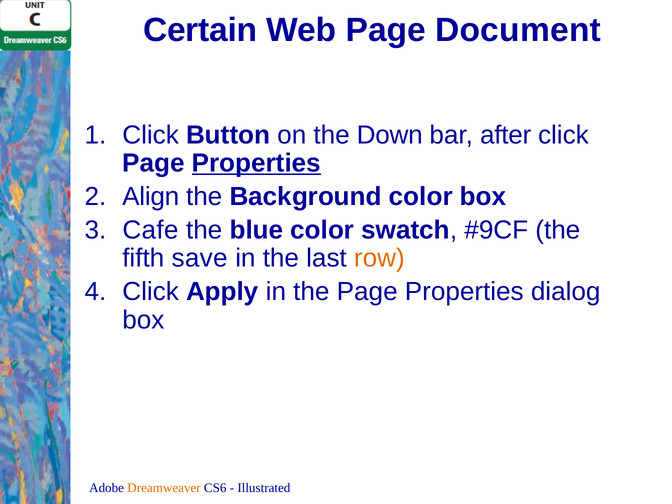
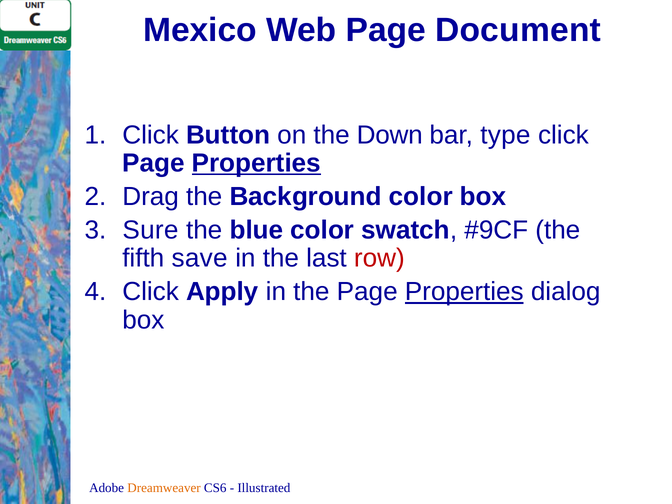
Certain: Certain -> Mexico (200, 30)
after: after -> type (505, 135)
Align: Align -> Drag (151, 197)
Cafe: Cafe -> Sure (150, 230)
row colour: orange -> red (379, 258)
Properties underline: none -> present (464, 292)
